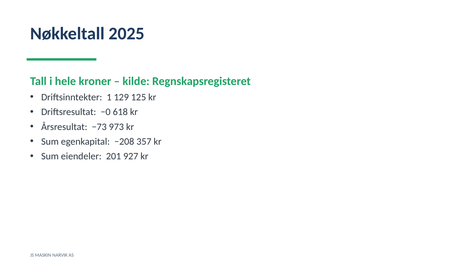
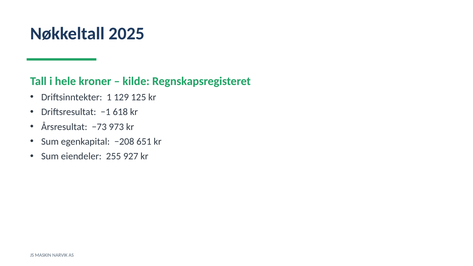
−0: −0 -> −1 (106, 112)
357: 357 -> 651 (144, 142)
201: 201 -> 255 (114, 156)
